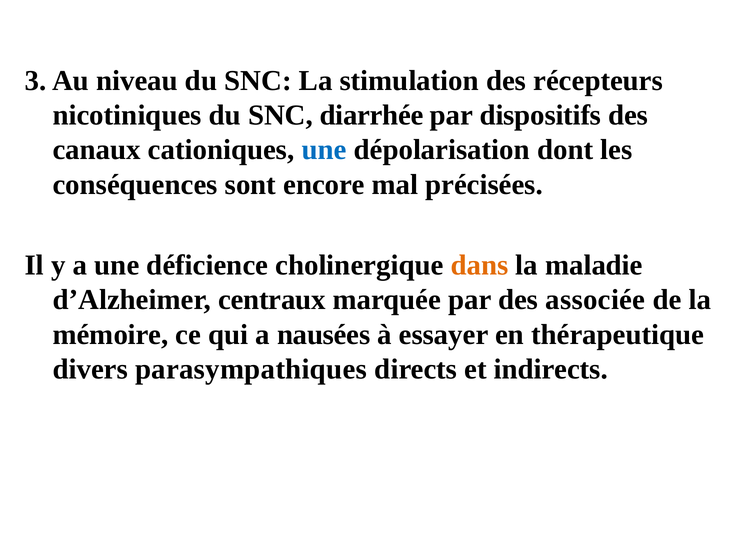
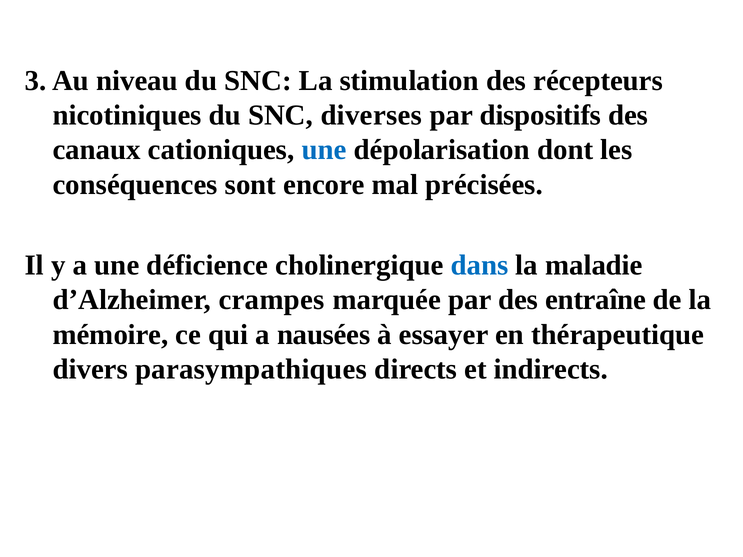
diarrhée: diarrhée -> diverses (371, 115)
dans colour: orange -> blue (479, 265)
centraux: centraux -> crampes (272, 300)
associée: associée -> entraîne (596, 300)
